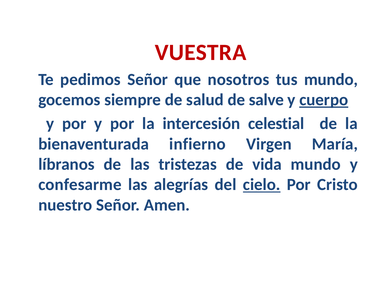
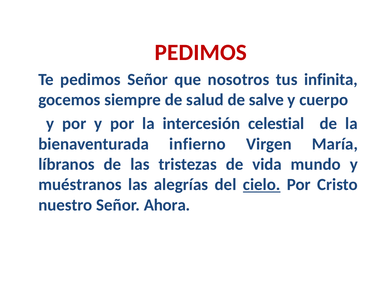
VUESTRA: VUESTRA -> PEDIMOS (201, 52)
tus mundo: mundo -> infinita (331, 79)
cuerpo underline: present -> none (324, 100)
confesarme: confesarme -> muéstranos (80, 184)
Amen: Amen -> Ahora (167, 205)
